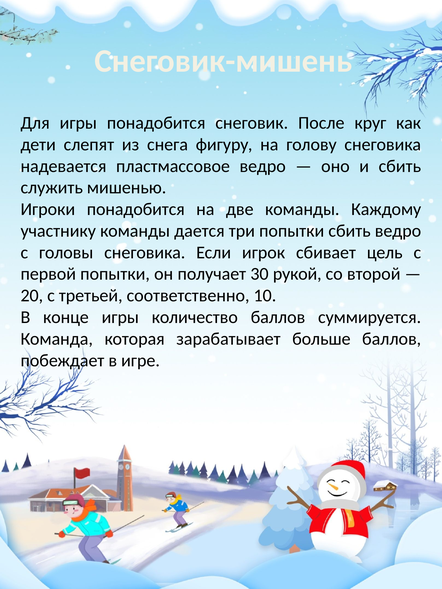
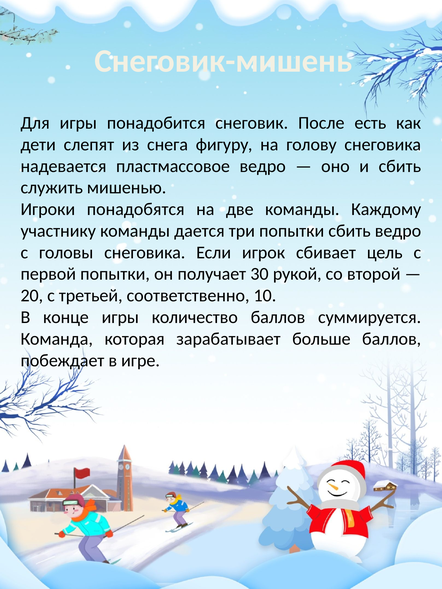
круг: круг -> есть (370, 123)
Игроки понадобится: понадобится -> понадобятся (136, 209)
